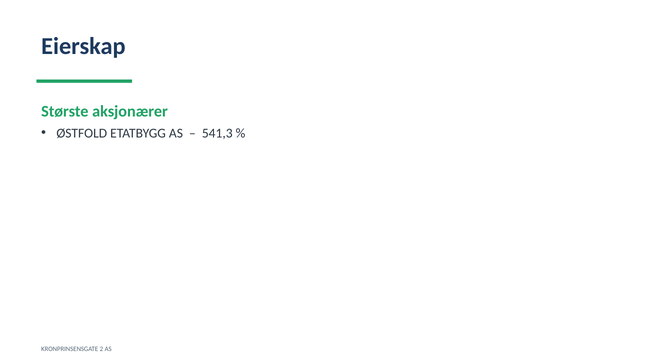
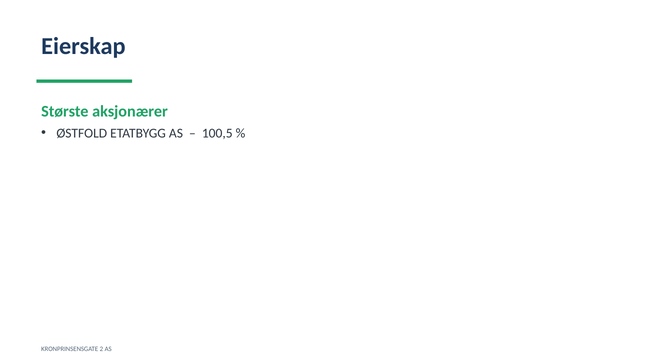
541,3: 541,3 -> 100,5 (217, 133)
